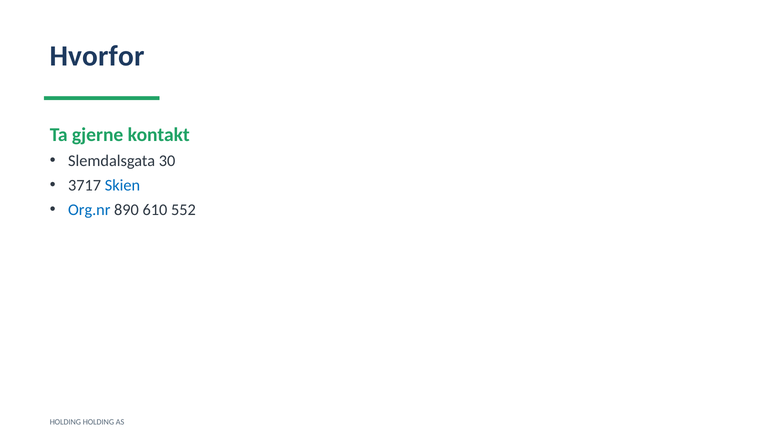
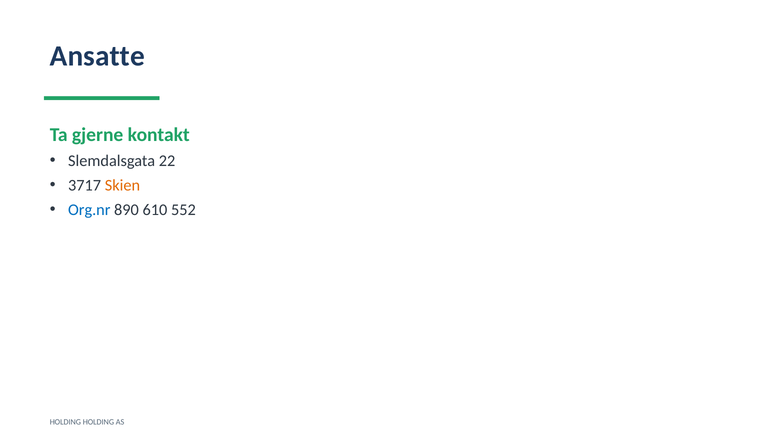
Hvorfor: Hvorfor -> Ansatte (97, 56)
30: 30 -> 22 (167, 161)
Skien colour: blue -> orange (122, 185)
